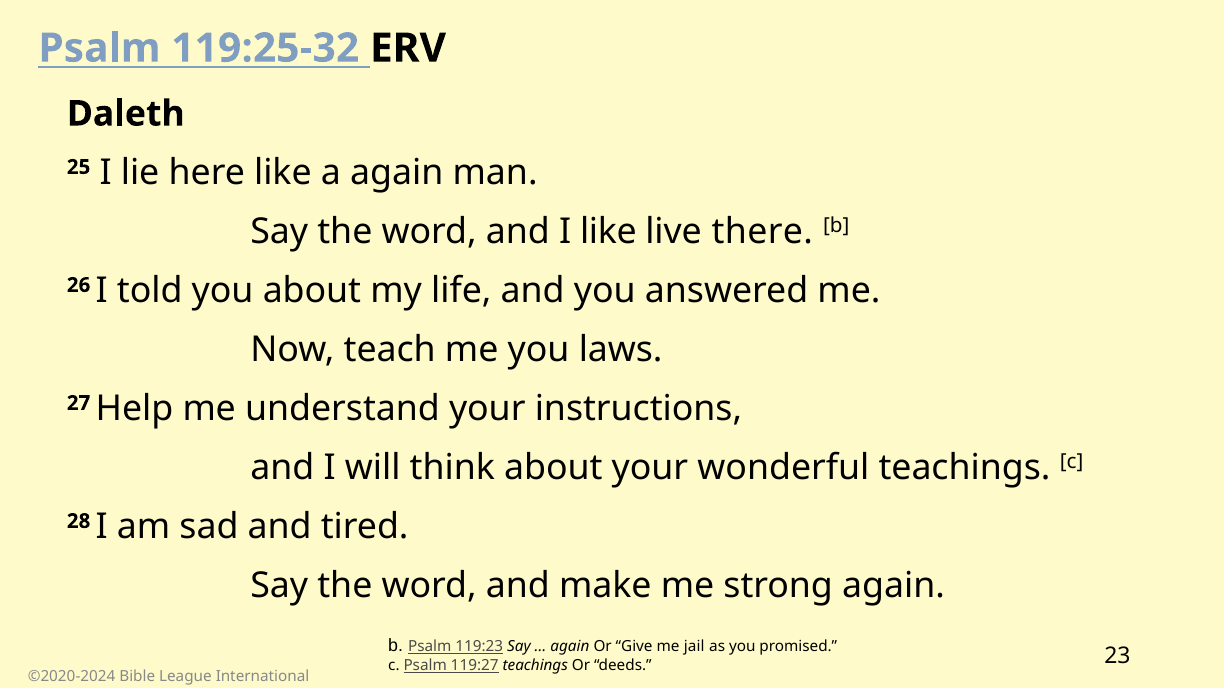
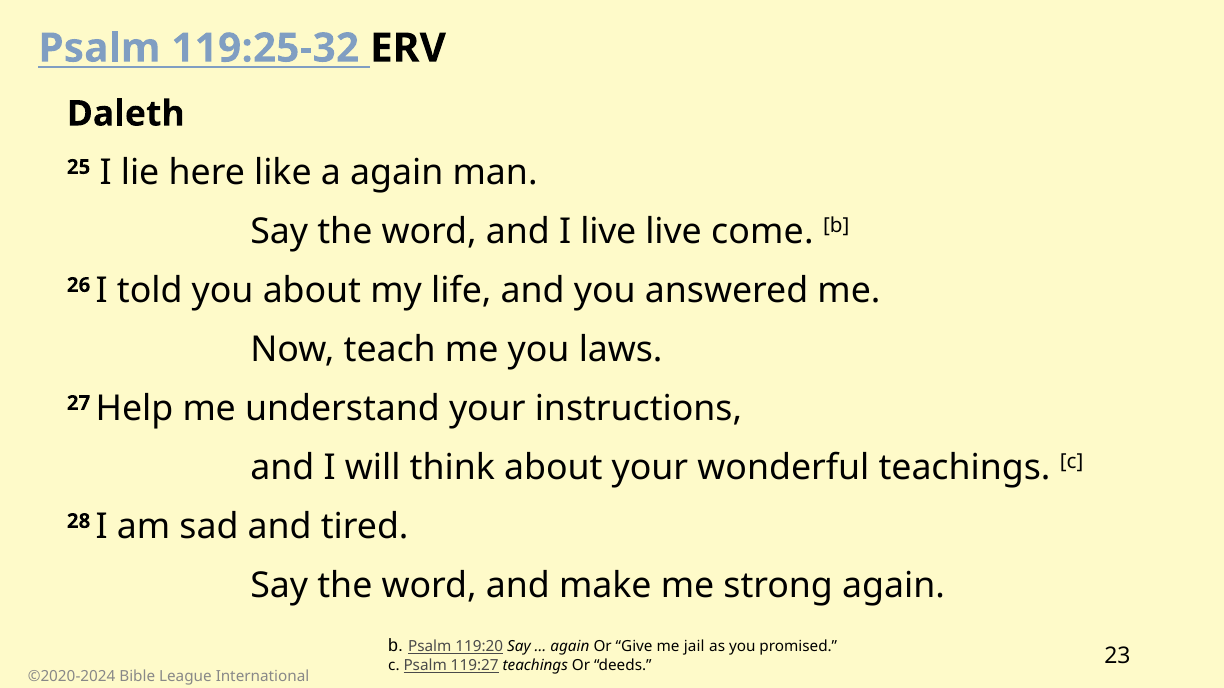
I like: like -> live (608, 232)
there: there -> come (762, 232)
119:23: 119:23 -> 119:20 (479, 647)
